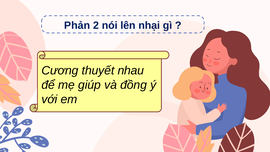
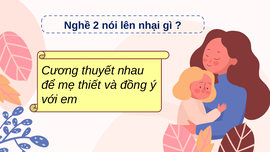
Phản: Phản -> Nghề (77, 25)
giúp: giúp -> thiết (90, 85)
